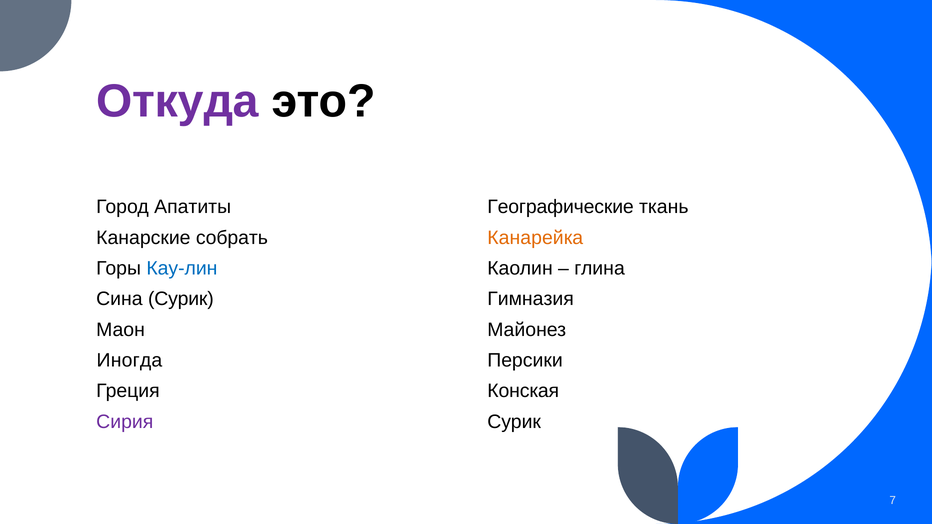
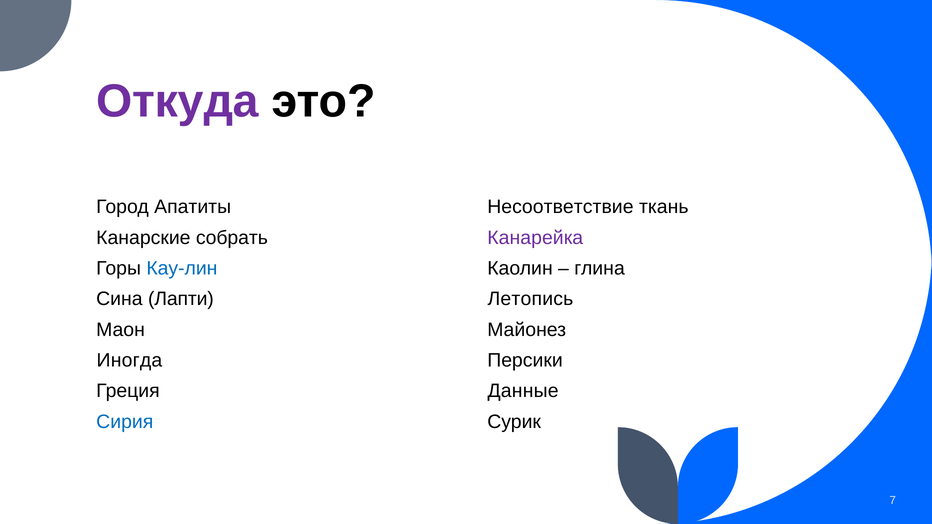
Географические: Географические -> Несоответствие (560, 207)
Канарейка colour: orange -> purple (535, 238)
Сина Сурик: Сурик -> Лапти (181, 299)
Гимназия: Гимназия -> Летопись (530, 299)
Конская: Конская -> Данные (523, 391)
Сирия colour: purple -> blue (125, 422)
